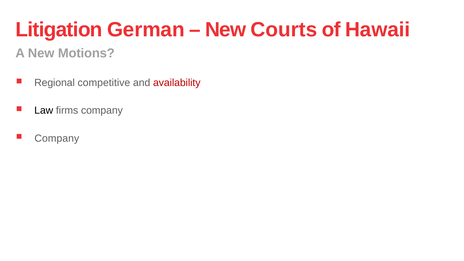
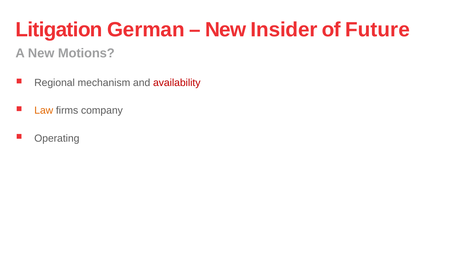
Courts: Courts -> Insider (284, 30)
Hawaii: Hawaii -> Future (378, 30)
competitive: competitive -> mechanism (104, 83)
Law colour: black -> orange (44, 111)
Company: Company -> Operating (57, 138)
